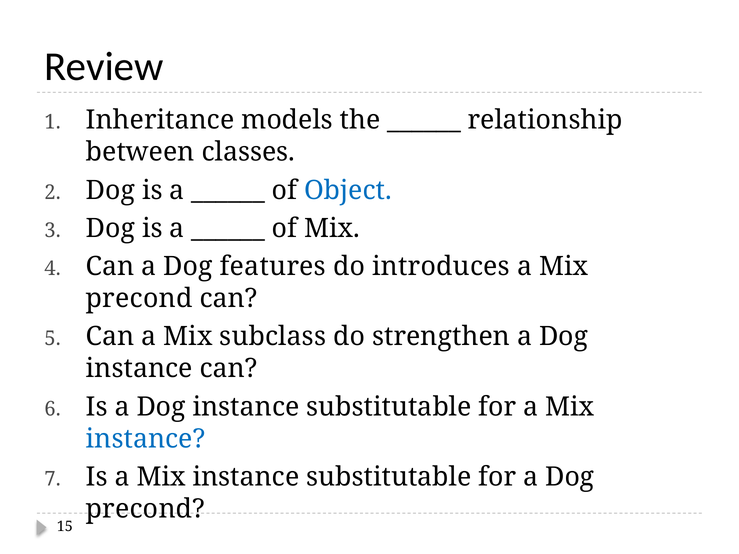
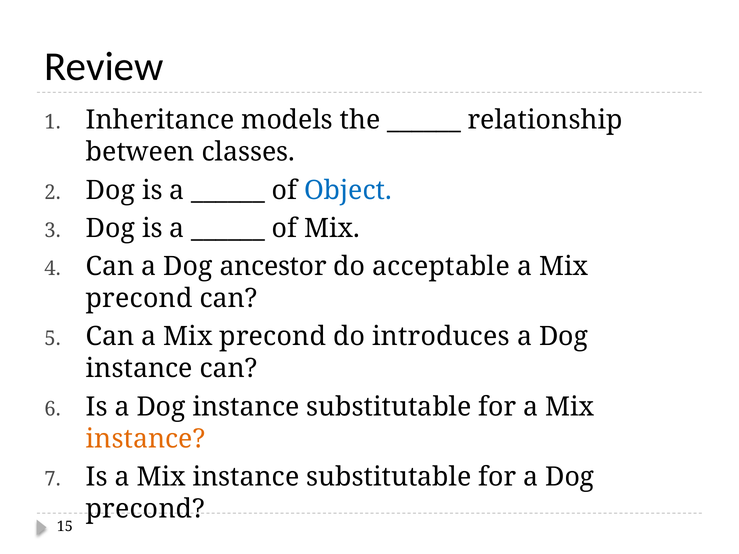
features: features -> ancestor (273, 267)
introduces: introduces -> acceptable (441, 267)
Can a Mix subclass: subclass -> precond (273, 337)
strengthen: strengthen -> introduces (441, 337)
instance colour: blue -> orange (146, 439)
